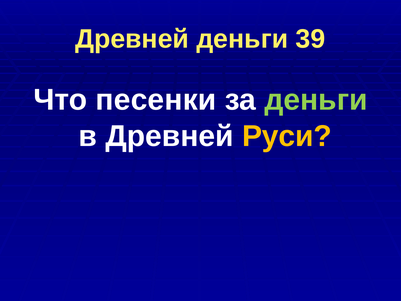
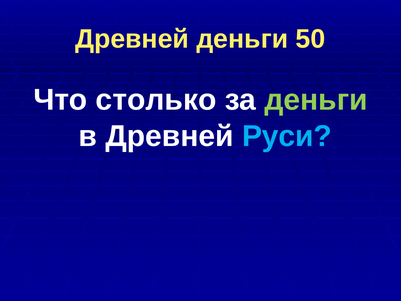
39: 39 -> 50 (311, 39)
песенки: песенки -> столько (156, 100)
Руси colour: yellow -> light blue (287, 136)
